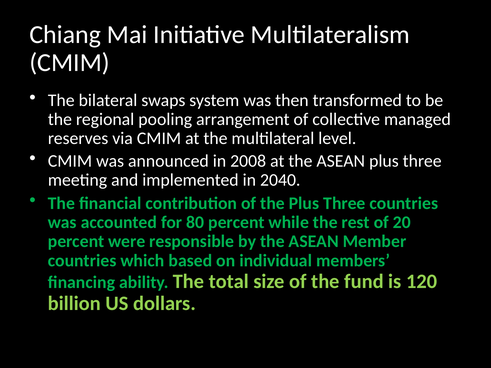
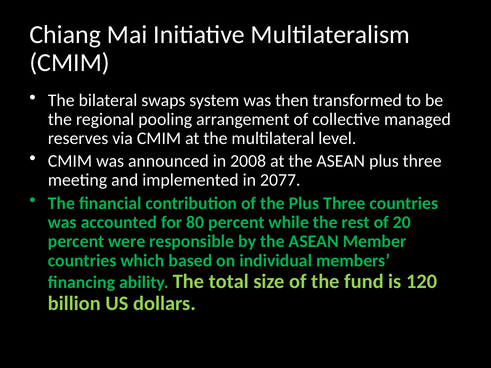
2040: 2040 -> 2077 (280, 180)
